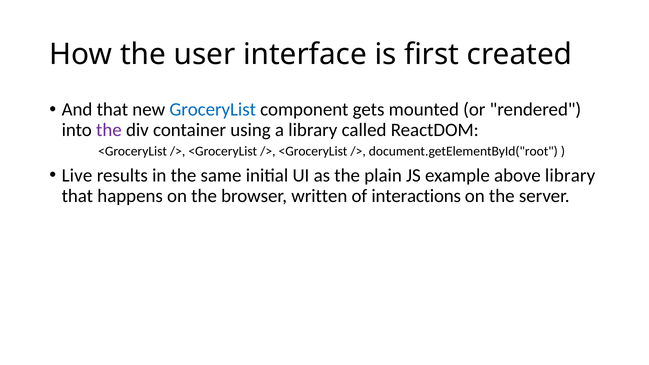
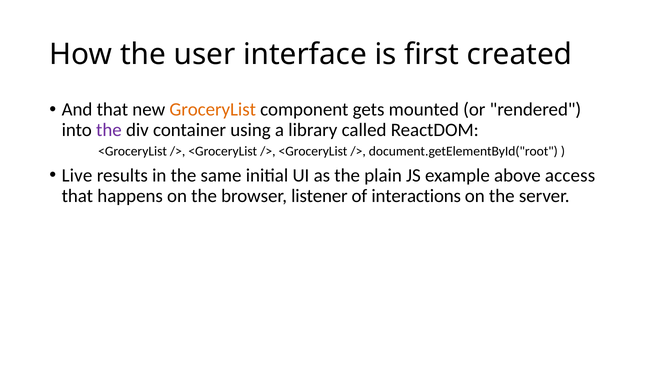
GroceryList colour: blue -> orange (213, 110)
above library: library -> access (570, 175)
written: written -> listener (319, 196)
